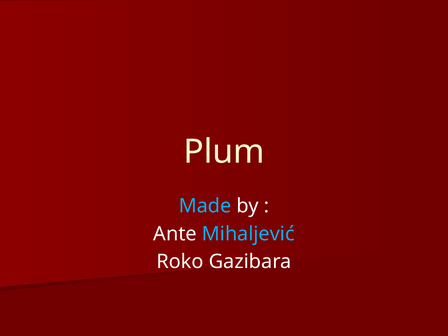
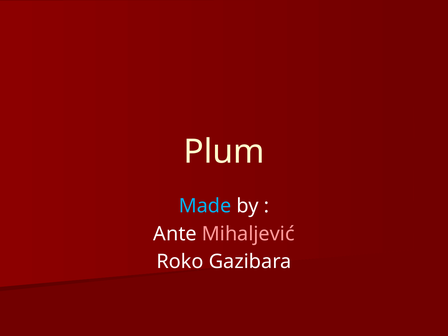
Mihaljević colour: light blue -> pink (248, 234)
